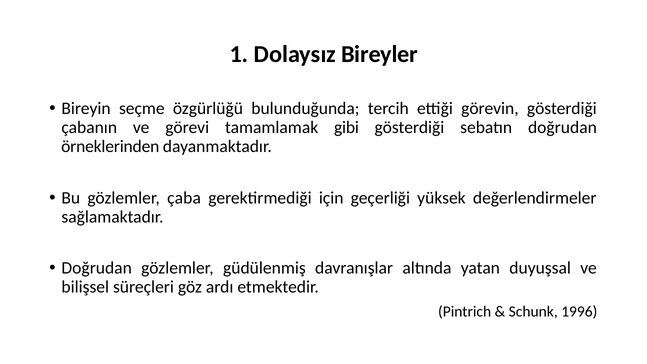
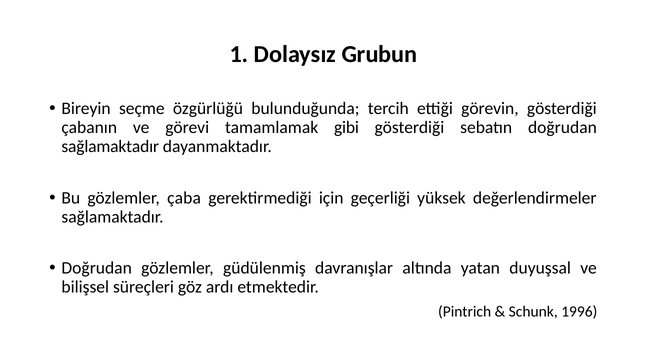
Bireyler: Bireyler -> Grubun (379, 54)
örneklerinden: örneklerinden -> sağlamaktadır (110, 146)
